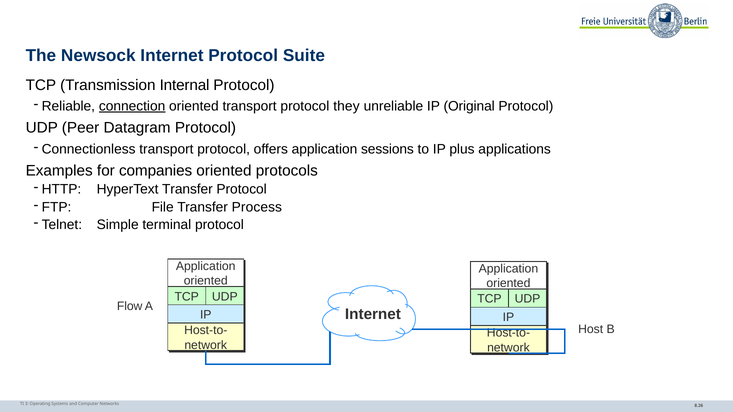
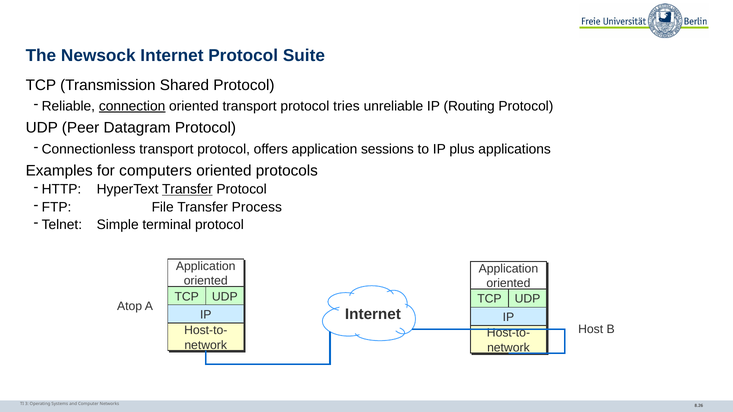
Internal: Internal -> Shared (184, 85)
they: they -> tries (346, 106)
Original: Original -> Routing (469, 106)
companies: companies -> computers (156, 171)
Transfer underline: none -> present (187, 189)
Flow: Flow -> Atop (130, 307)
